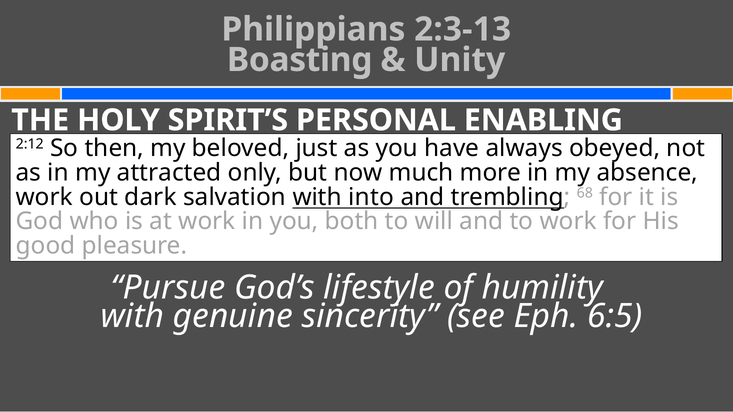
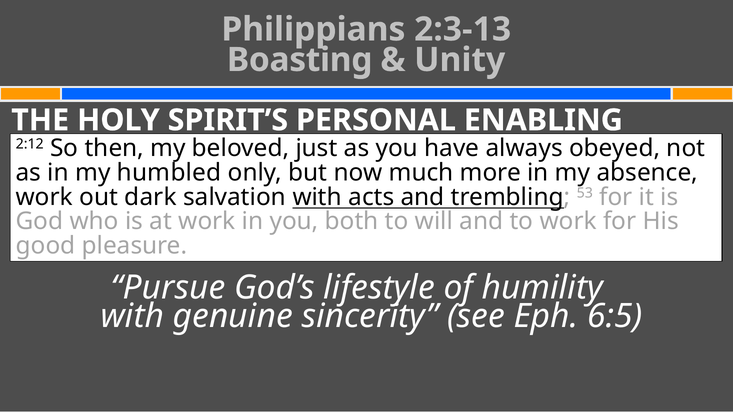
attracted: attracted -> humbled (169, 173)
into: into -> acts (371, 197)
68: 68 -> 53 (585, 193)
